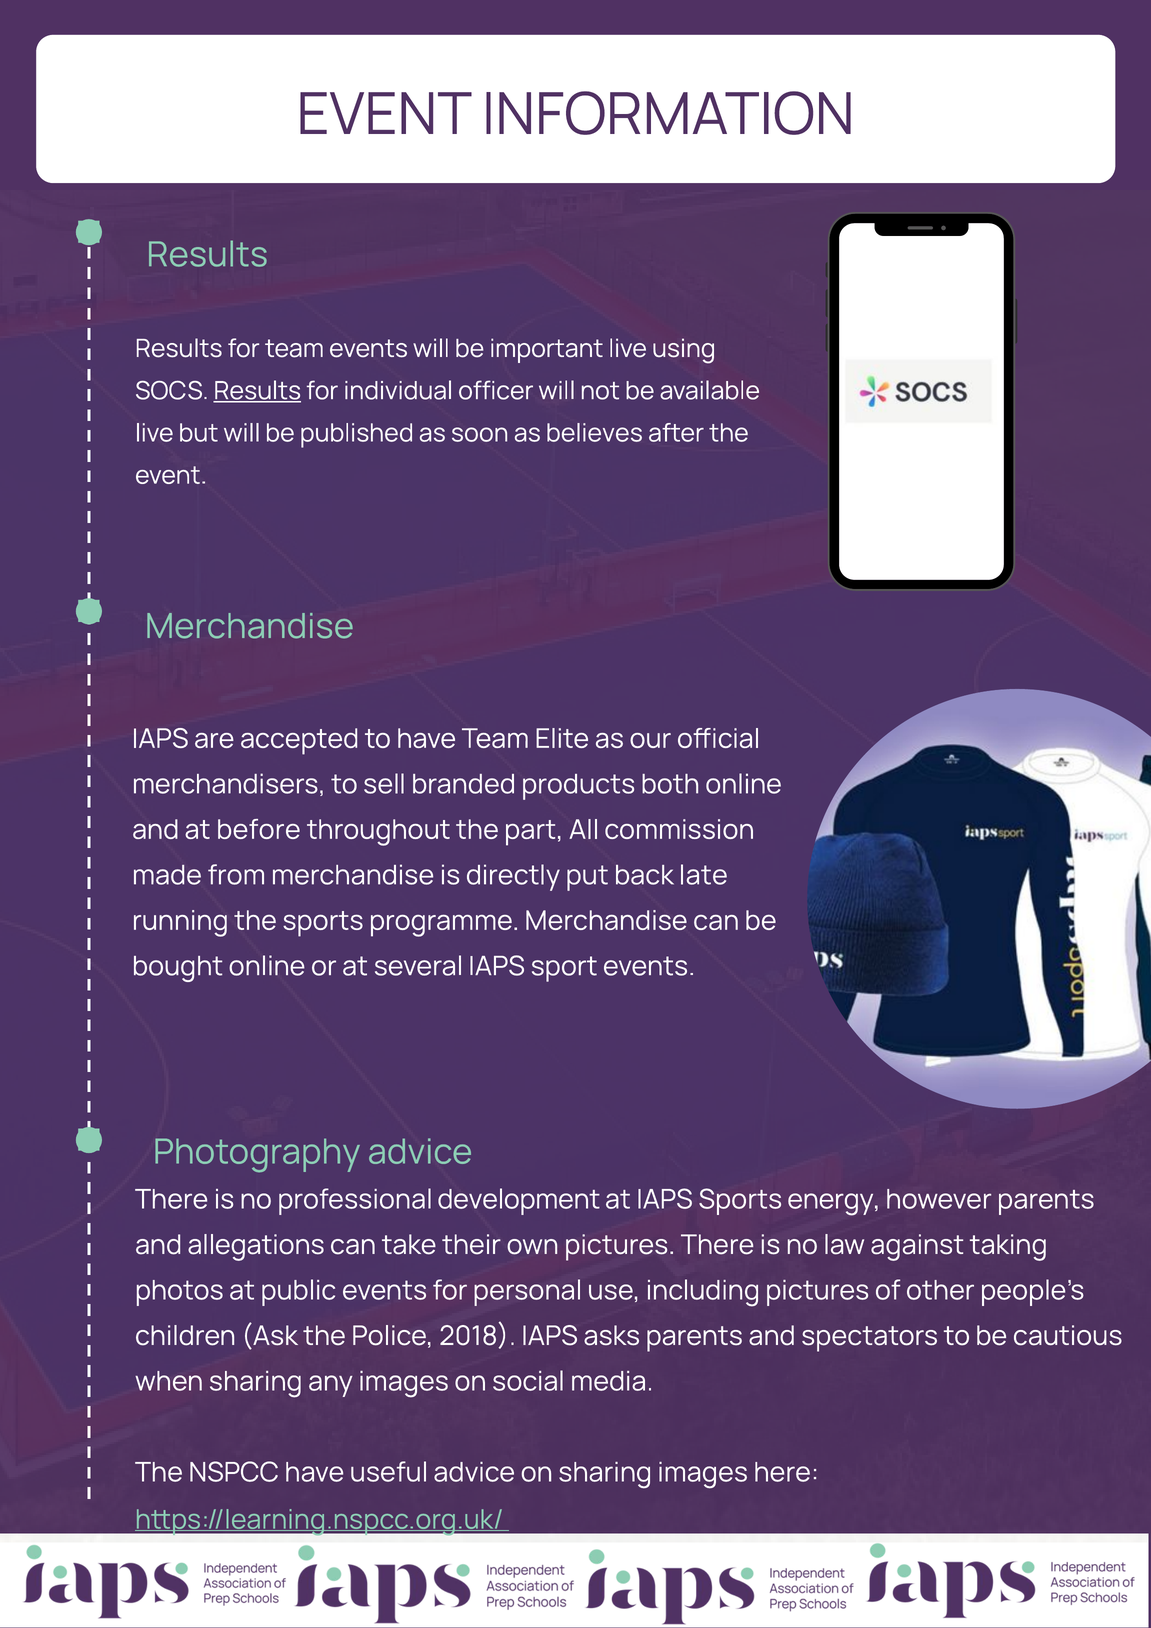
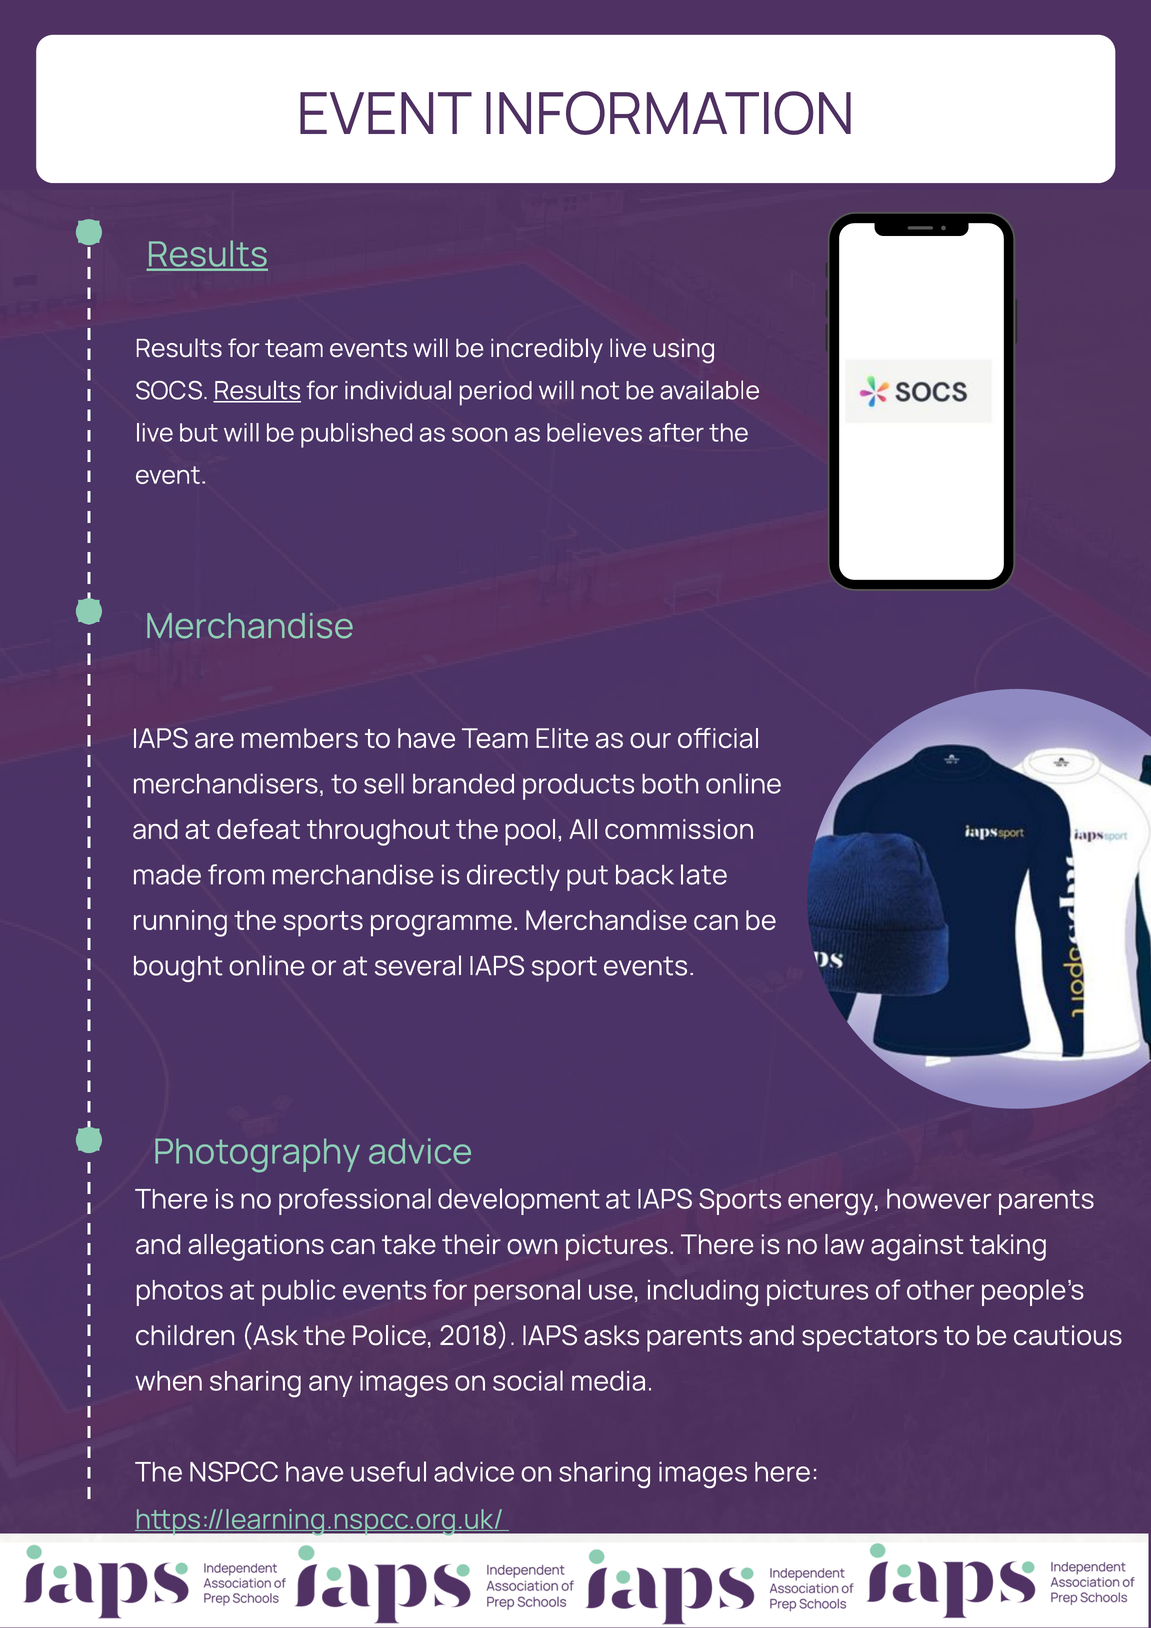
Results underline: none -> present (207, 255)
important: important -> incredibly (546, 349)
officer: officer -> period (496, 391)
accepted: accepted -> members (299, 739)
before: before -> defeat (258, 830)
part: part -> pool (534, 830)
